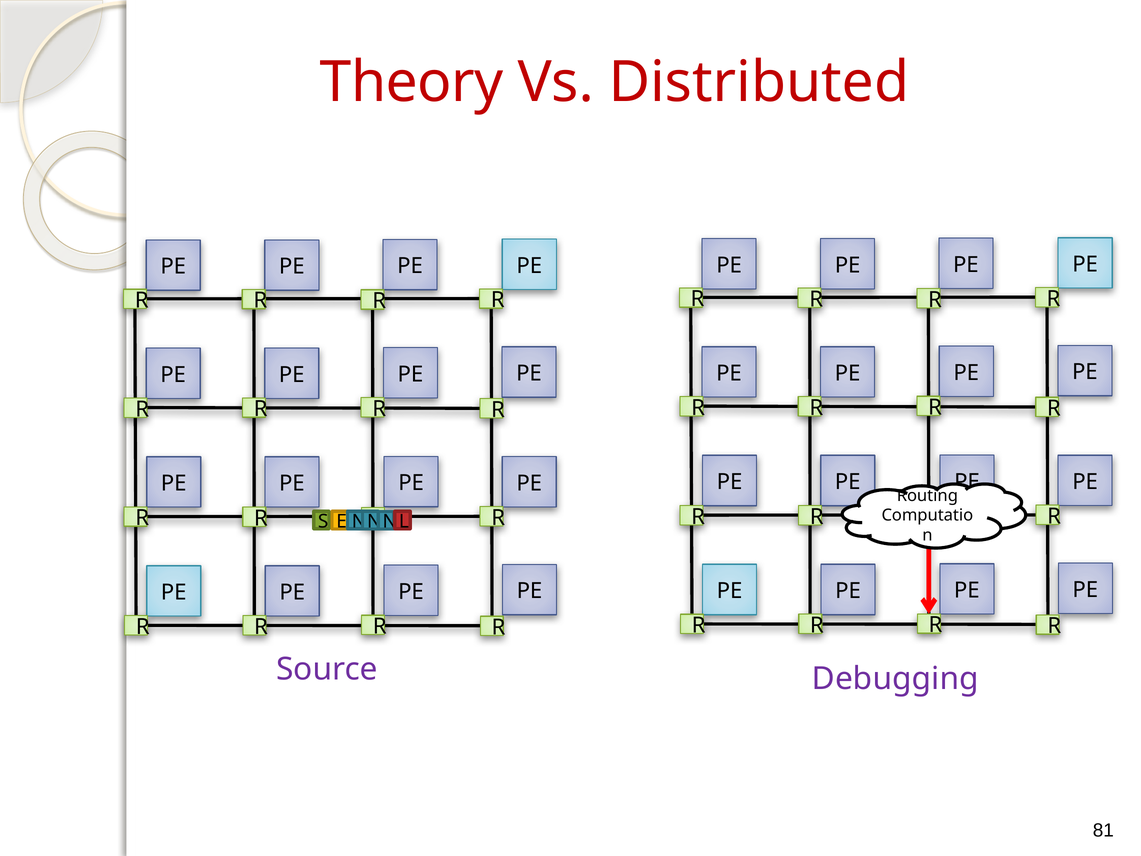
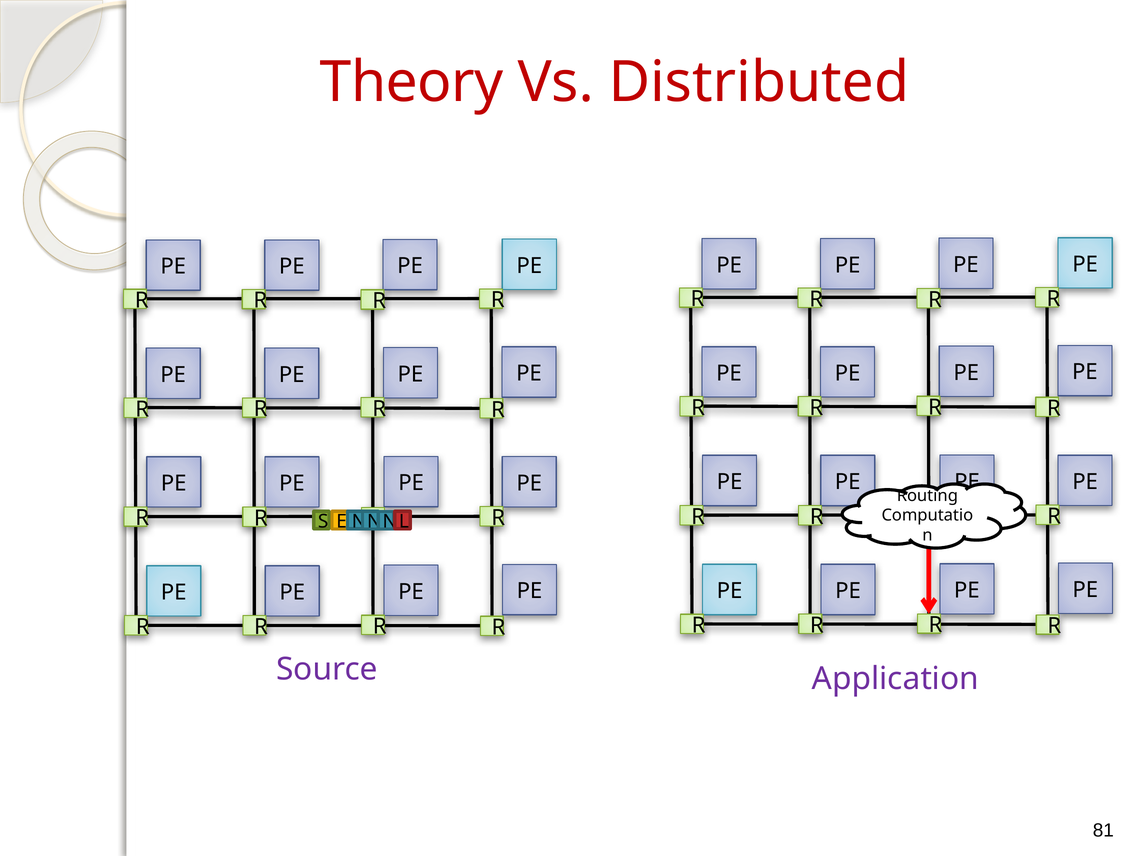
Debugging: Debugging -> Application (895, 678)
